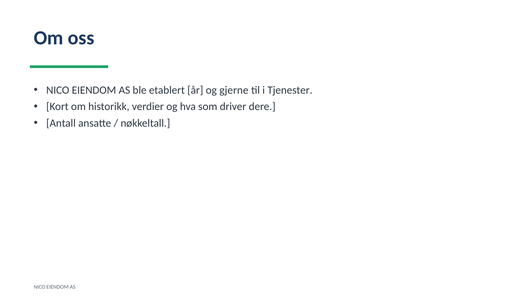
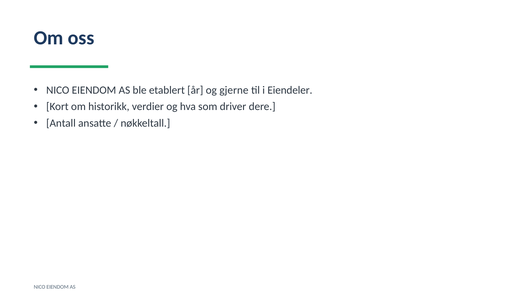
Tjenester: Tjenester -> Eiendeler (290, 90)
